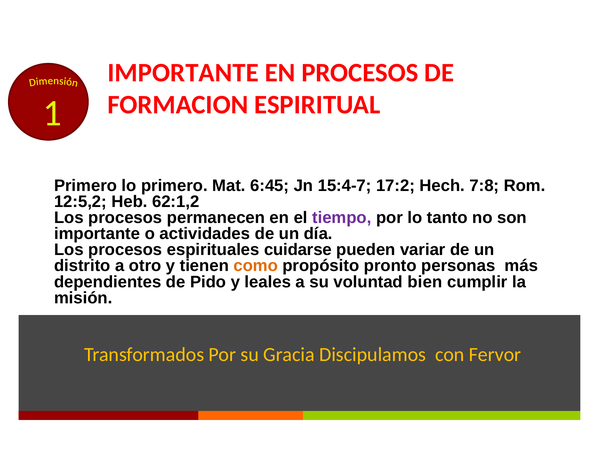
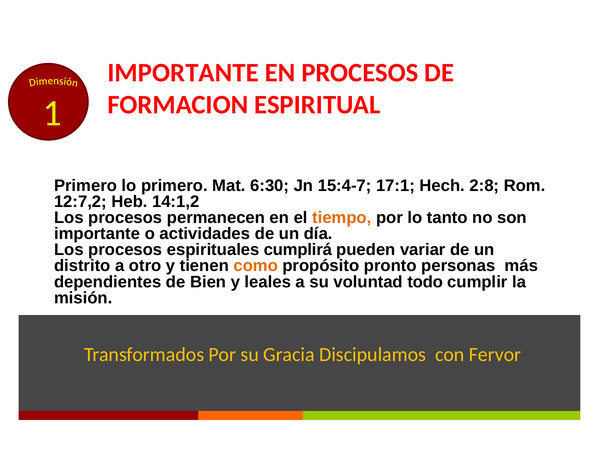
6:45: 6:45 -> 6:30 (270, 185)
17:2: 17:2 -> 17:1 (395, 185)
7:8: 7:8 -> 2:8 (484, 185)
12:5,2: 12:5,2 -> 12:7,2 (80, 201)
62:1,2: 62:1,2 -> 14:1,2 (176, 201)
tiempo colour: purple -> orange (342, 217)
cuidarse: cuidarse -> cumplirá (298, 249)
Pido: Pido -> Bien (208, 281)
bien: bien -> todo (425, 281)
